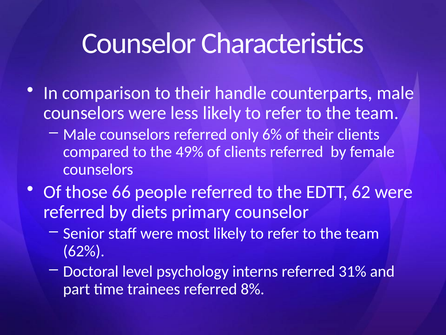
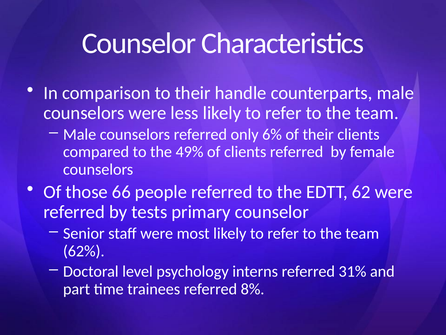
diets: diets -> tests (149, 212)
